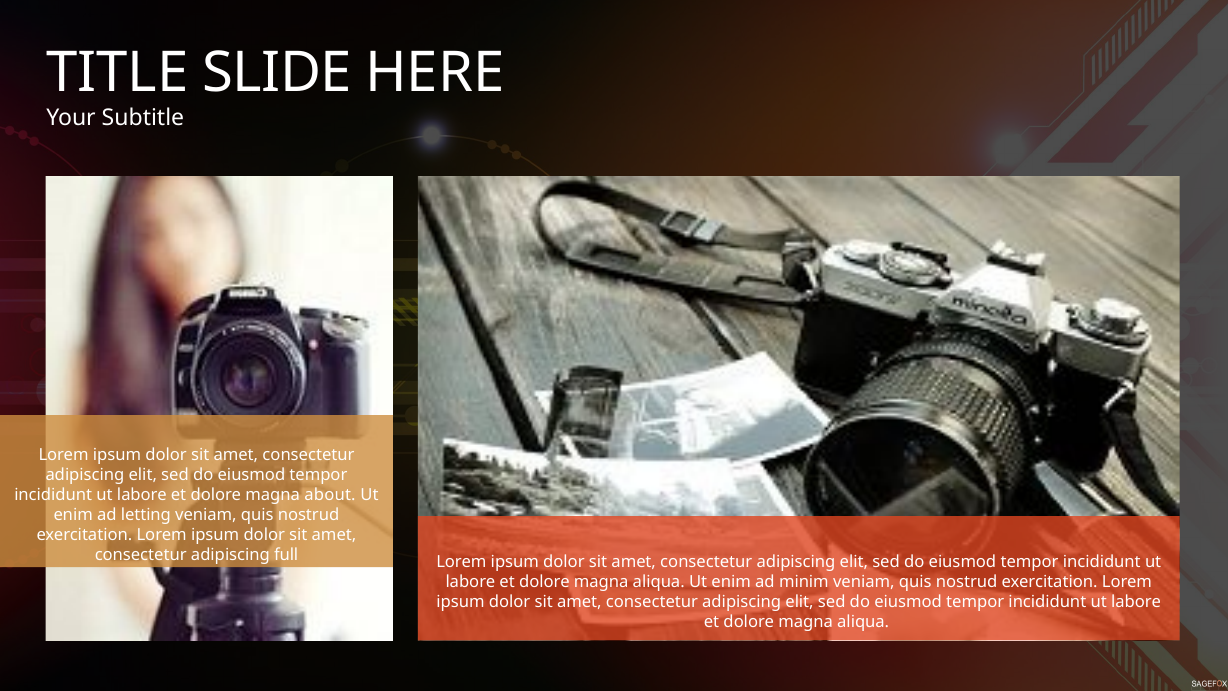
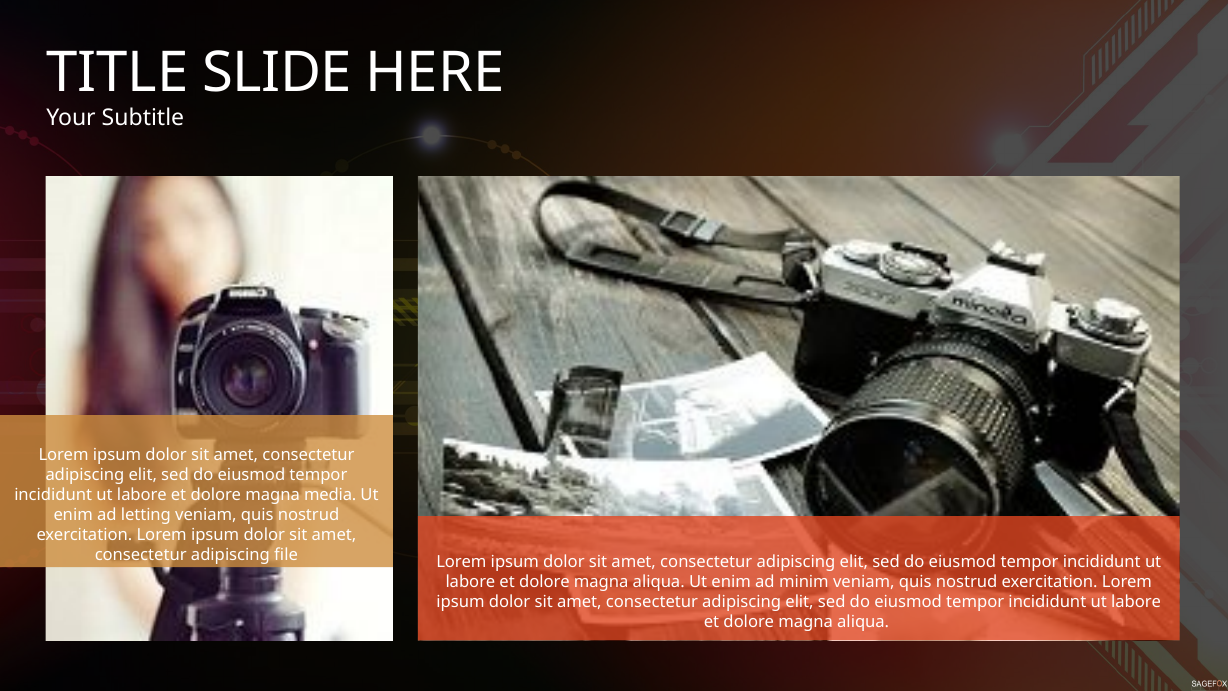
about: about -> media (330, 495)
full: full -> file (286, 555)
